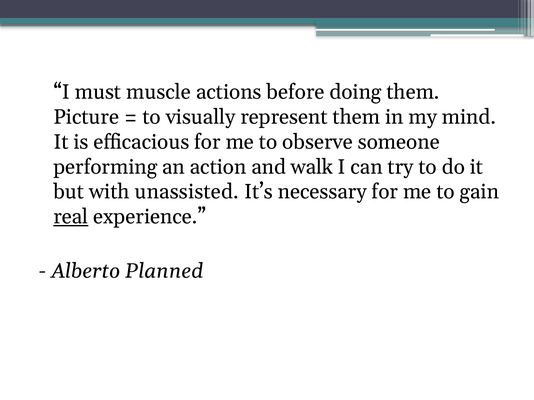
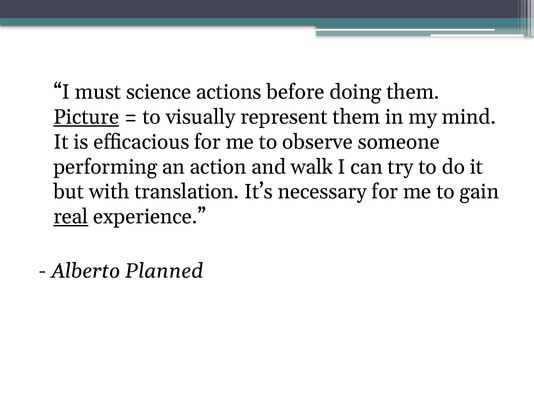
muscle: muscle -> science (159, 92)
Picture underline: none -> present (86, 117)
unassisted: unassisted -> translation (187, 192)
